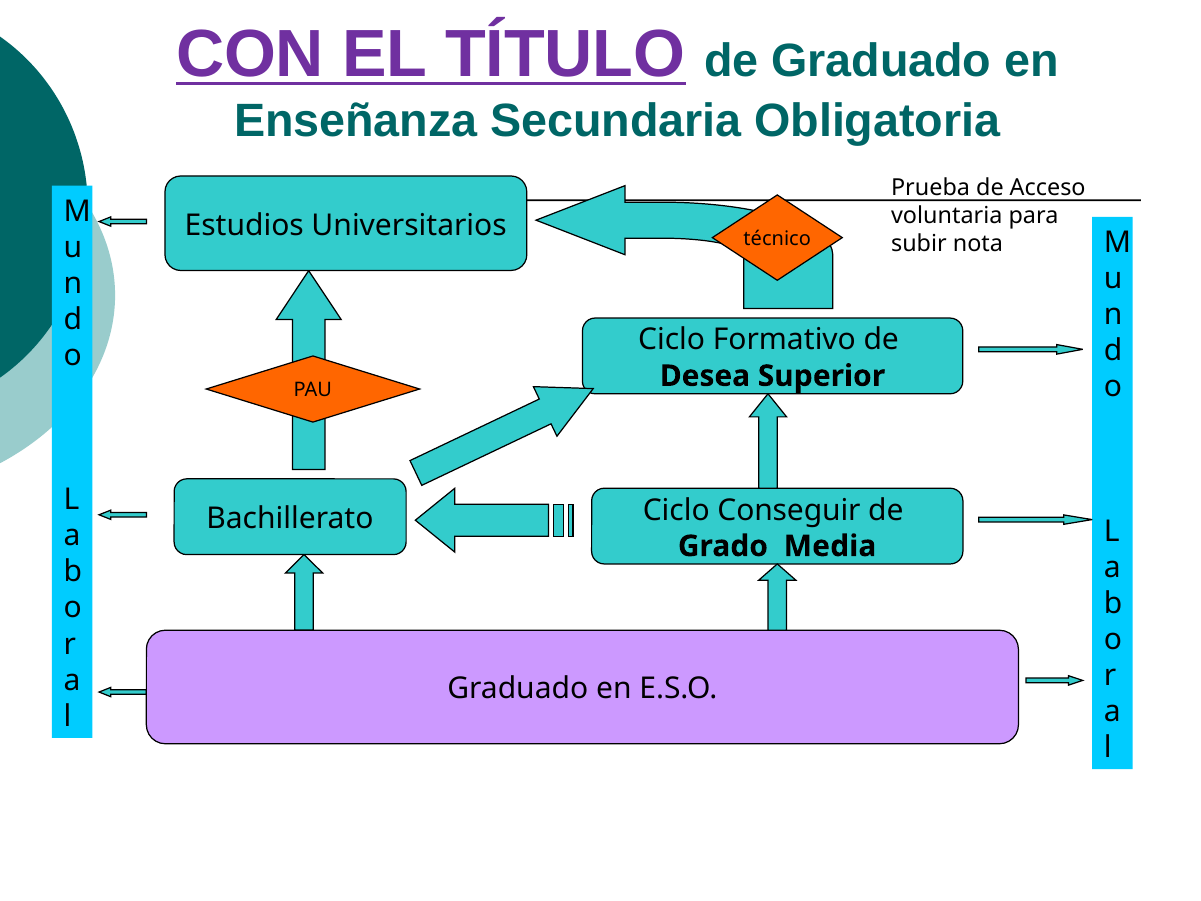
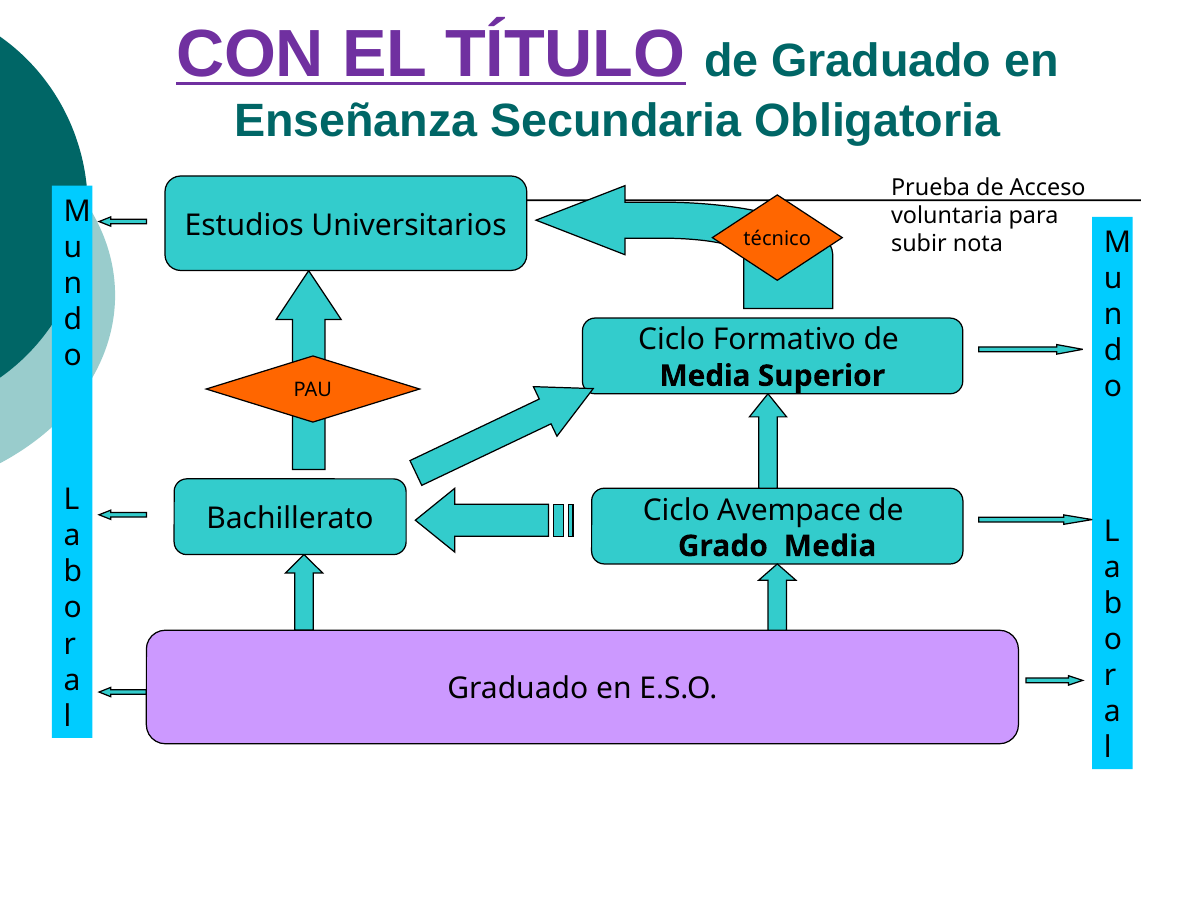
Desea: Desea -> Media (705, 376)
Conseguir: Conseguir -> Avempace (789, 510)
